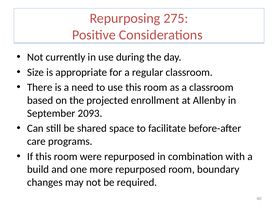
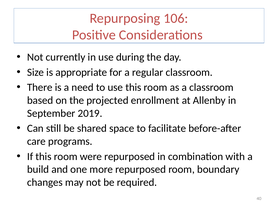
275: 275 -> 106 (176, 18)
2093: 2093 -> 2019 (90, 114)
